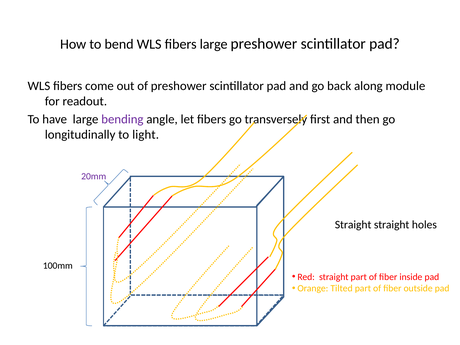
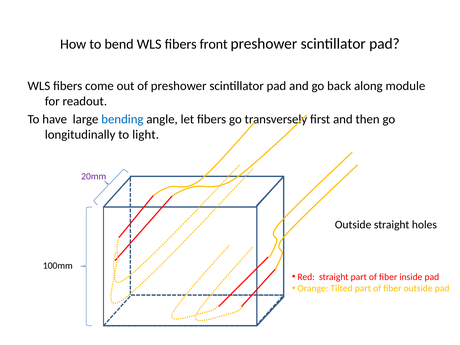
fibers large: large -> front (214, 44)
bending colour: purple -> blue (122, 119)
Straight: Straight -> Outside (353, 225)
